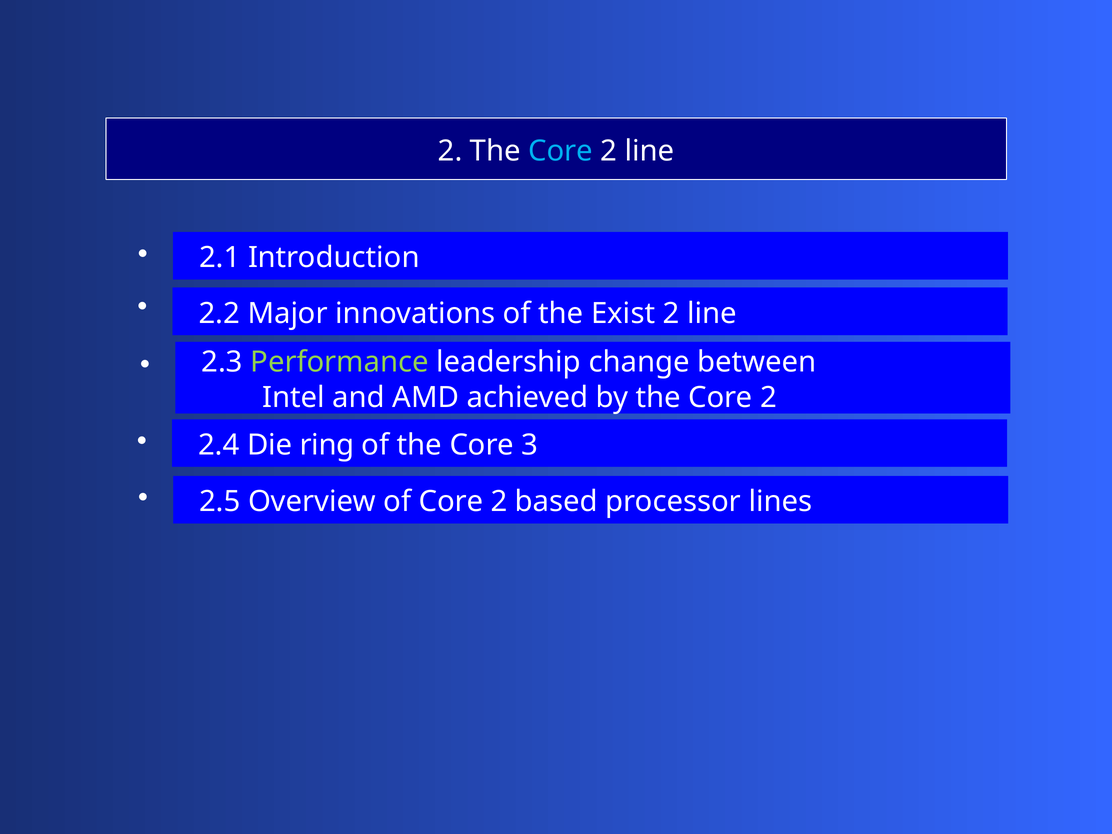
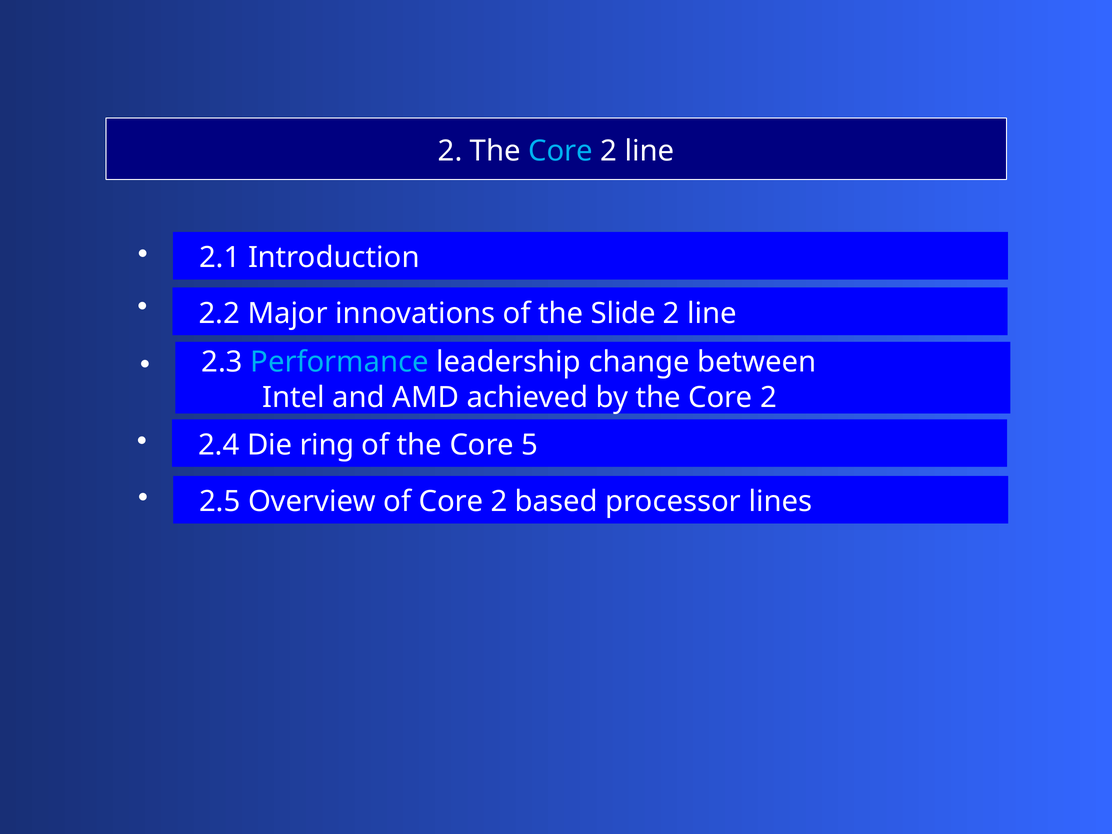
Exist: Exist -> Slide (623, 313)
Performance colour: light green -> light blue (340, 362)
3: 3 -> 5 (530, 445)
